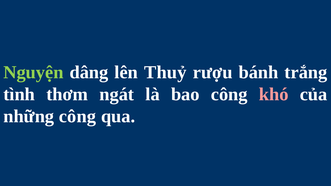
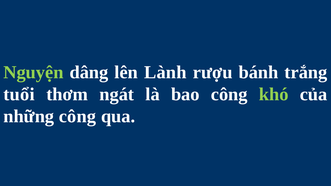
Thuỷ: Thuỷ -> Lành (165, 72)
tình: tình -> tuổi (19, 94)
khó colour: pink -> light green (274, 94)
